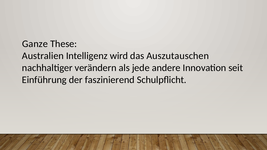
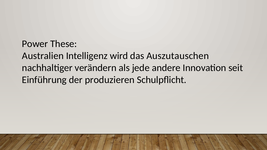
Ganze: Ganze -> Power (35, 44)
faszinierend: faszinierend -> produzieren (110, 80)
